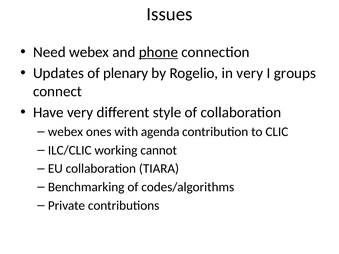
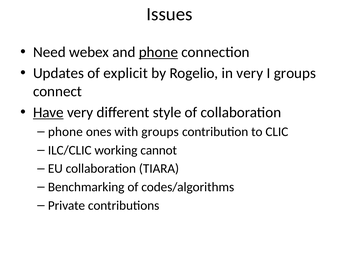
plenary: plenary -> explicit (126, 73)
Have underline: none -> present (48, 112)
webex: webex -> phone (65, 132)
with agenda: agenda -> groups (160, 132)
